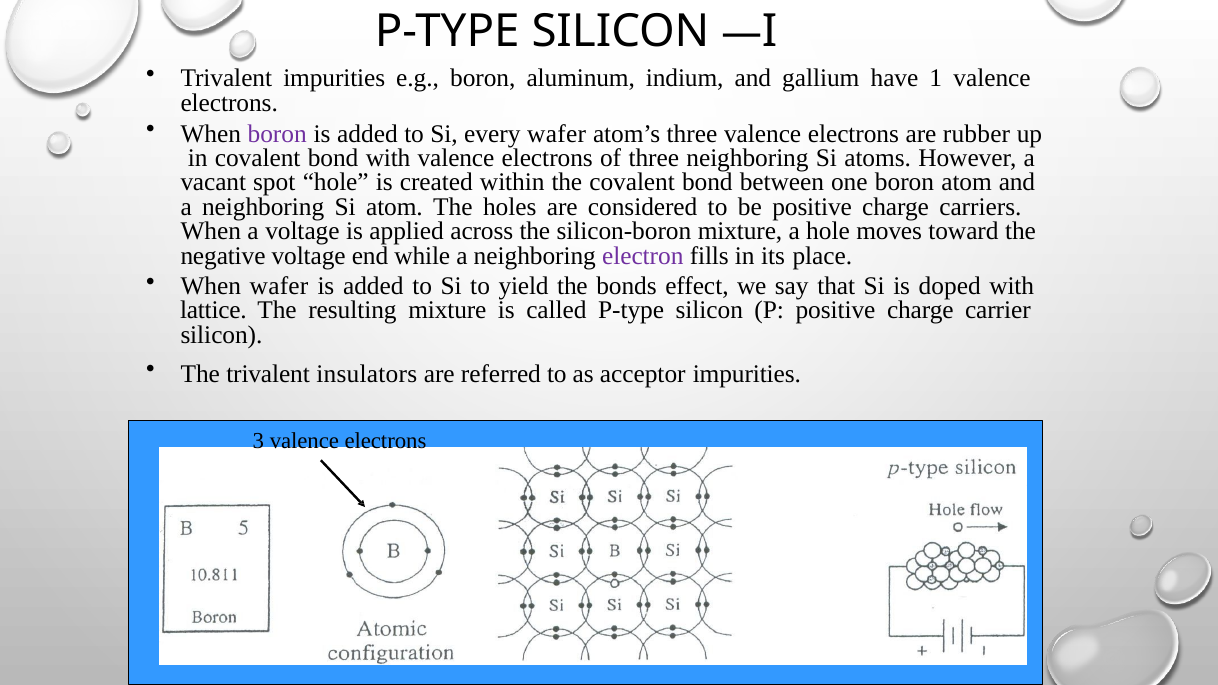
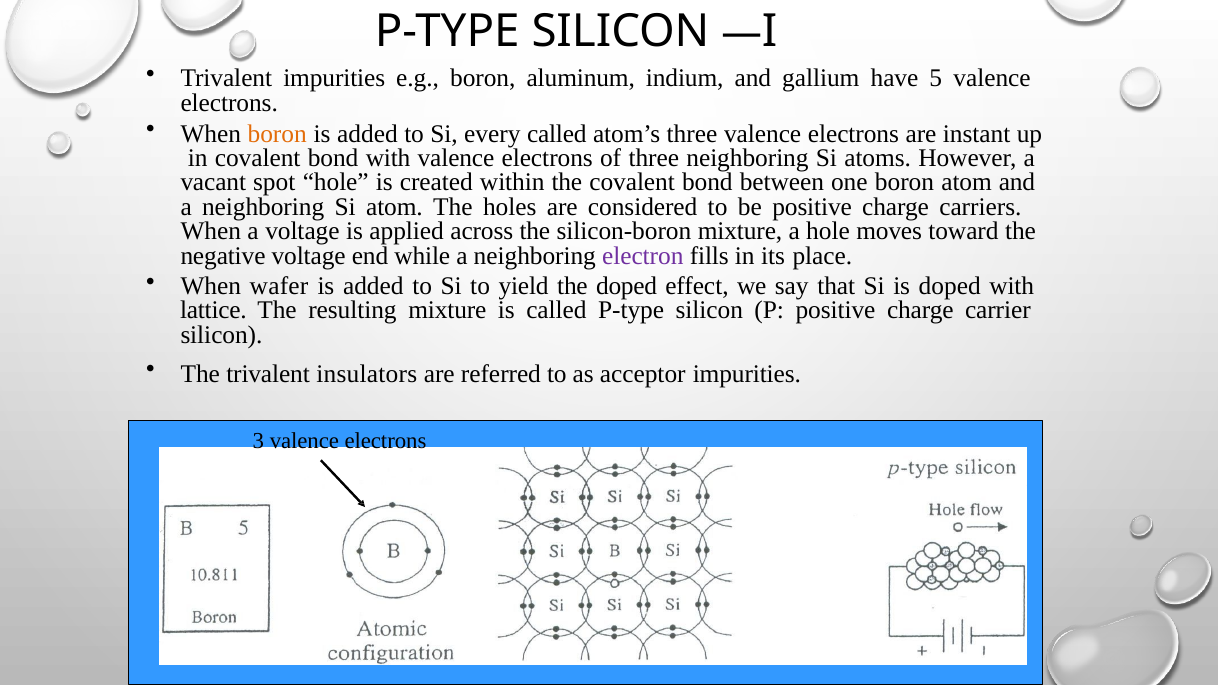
1: 1 -> 5 (936, 78)
boron colour: purple -> orange (277, 134)
every wafer: wafer -> called (557, 134)
rubber: rubber -> instant (977, 134)
the bonds: bonds -> doped (627, 286)
